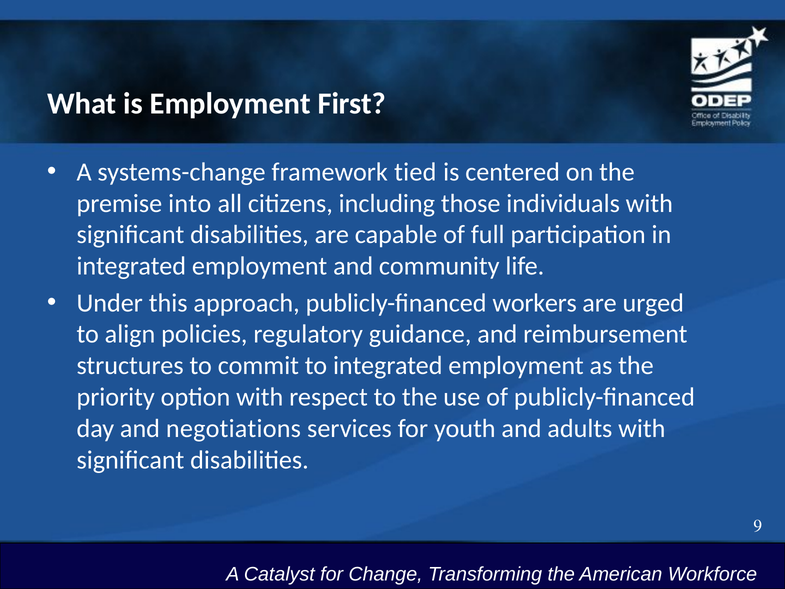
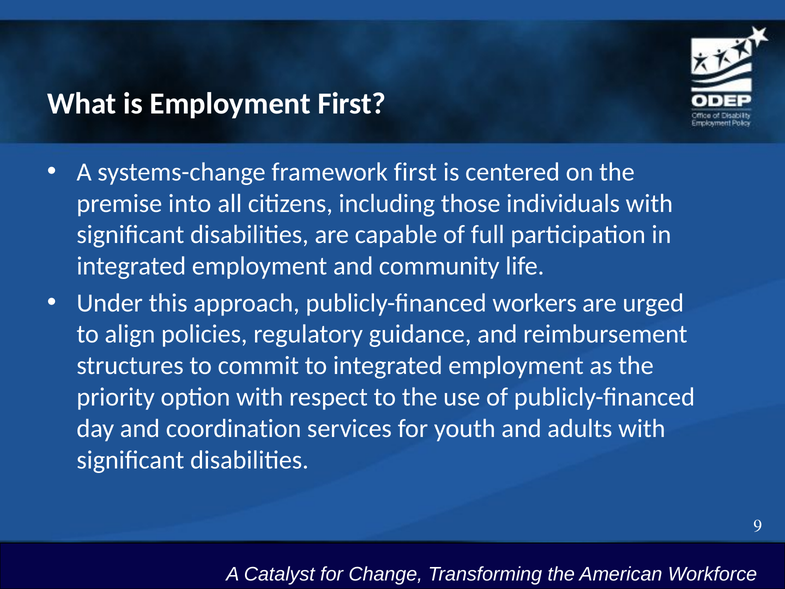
framework tied: tied -> first (415, 172)
negotiations: negotiations -> coordination (234, 428)
